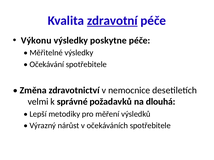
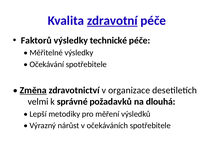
Výkonu: Výkonu -> Faktorů (36, 41)
poskytne: poskytne -> technické (108, 41)
Změna underline: none -> present (33, 91)
nemocnice: nemocnice -> organizace (129, 91)
